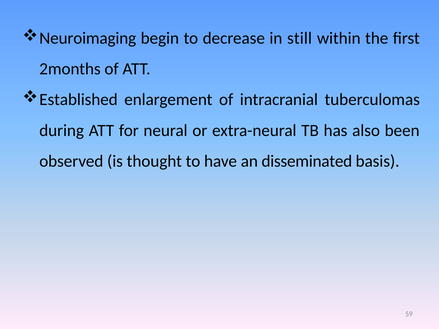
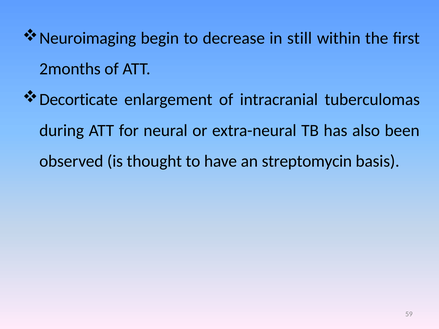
Established: Established -> Decorticate (79, 100)
disseminated: disseminated -> streptomycin (307, 161)
